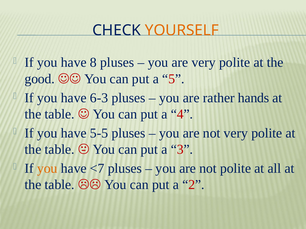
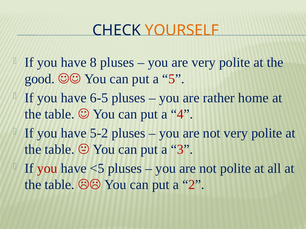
6-3: 6-3 -> 6-5 (99, 98)
hands: hands -> home (253, 98)
5-5: 5-5 -> 5-2 (99, 133)
you colour: orange -> red (47, 169)
<7: <7 -> <5 (97, 169)
